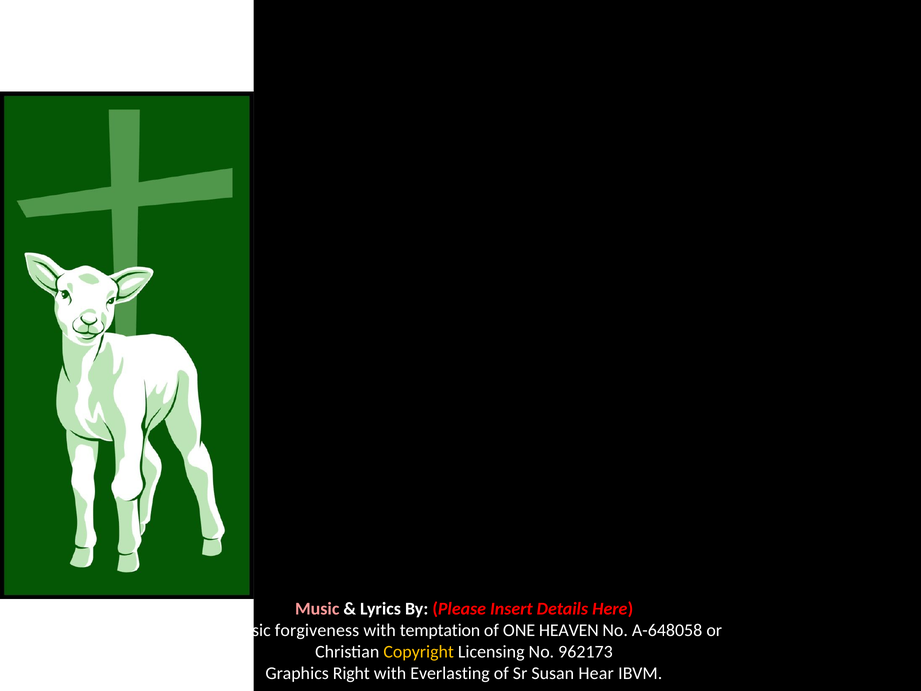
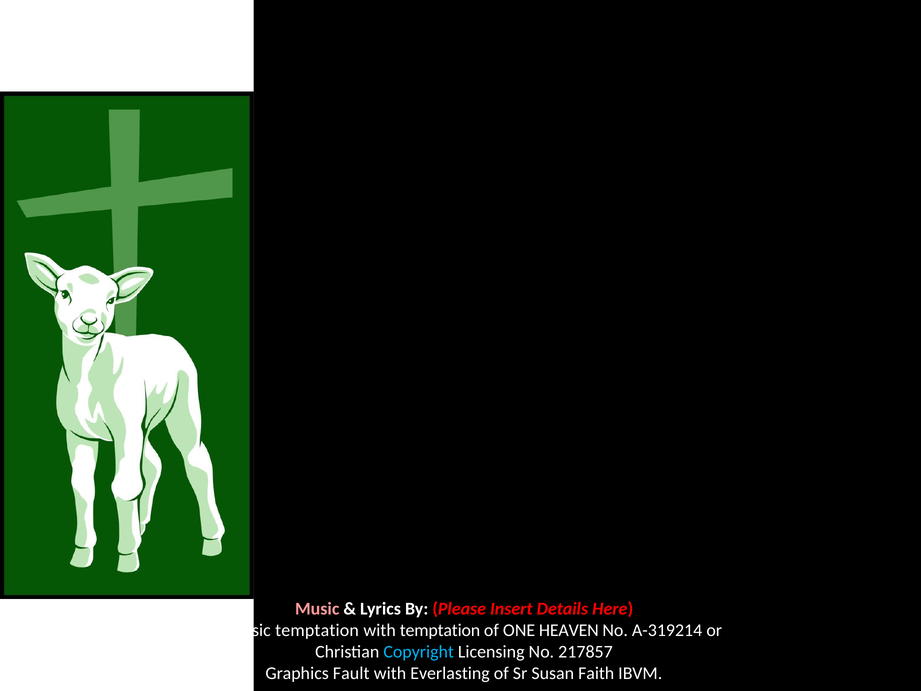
music forgiveness: forgiveness -> temptation (317, 630)
A-648058: A-648058 -> A-319214 (667, 630)
Copyright colour: yellow -> light blue (419, 652)
962173: 962173 -> 217857 (585, 652)
Right: Right -> Fault (351, 673)
Hear: Hear -> Faith (596, 673)
